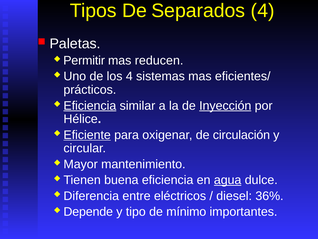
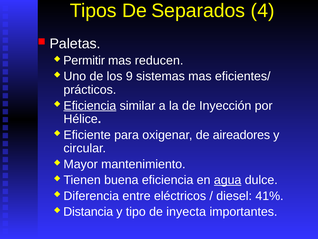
los 4: 4 -> 9 (129, 76)
Inyección underline: present -> none (225, 105)
Eficiente underline: present -> none (87, 135)
circulación: circulación -> aireadores (241, 135)
36%: 36% -> 41% (269, 196)
Depende: Depende -> Distancia (88, 211)
mínimo: mínimo -> inyecta (186, 211)
